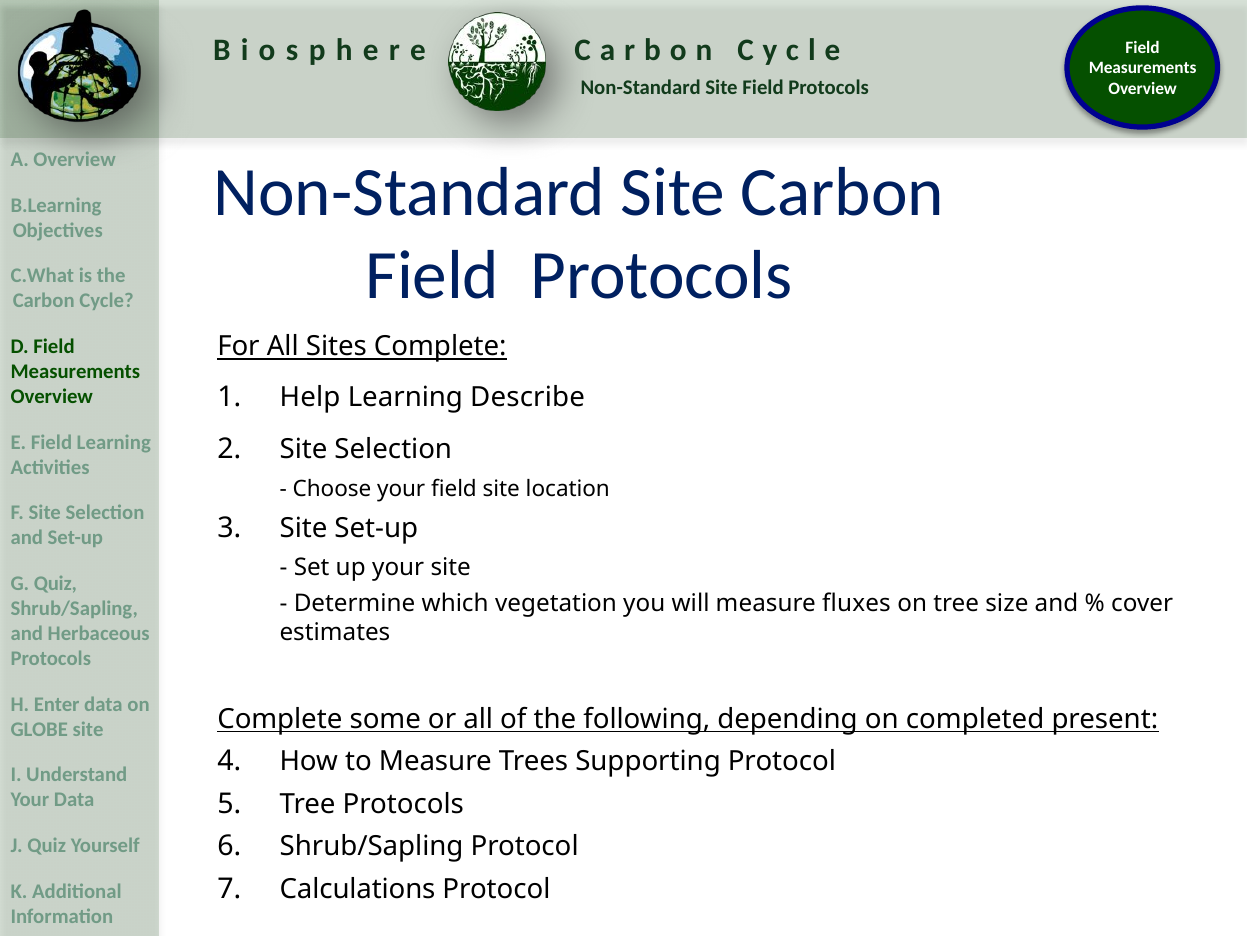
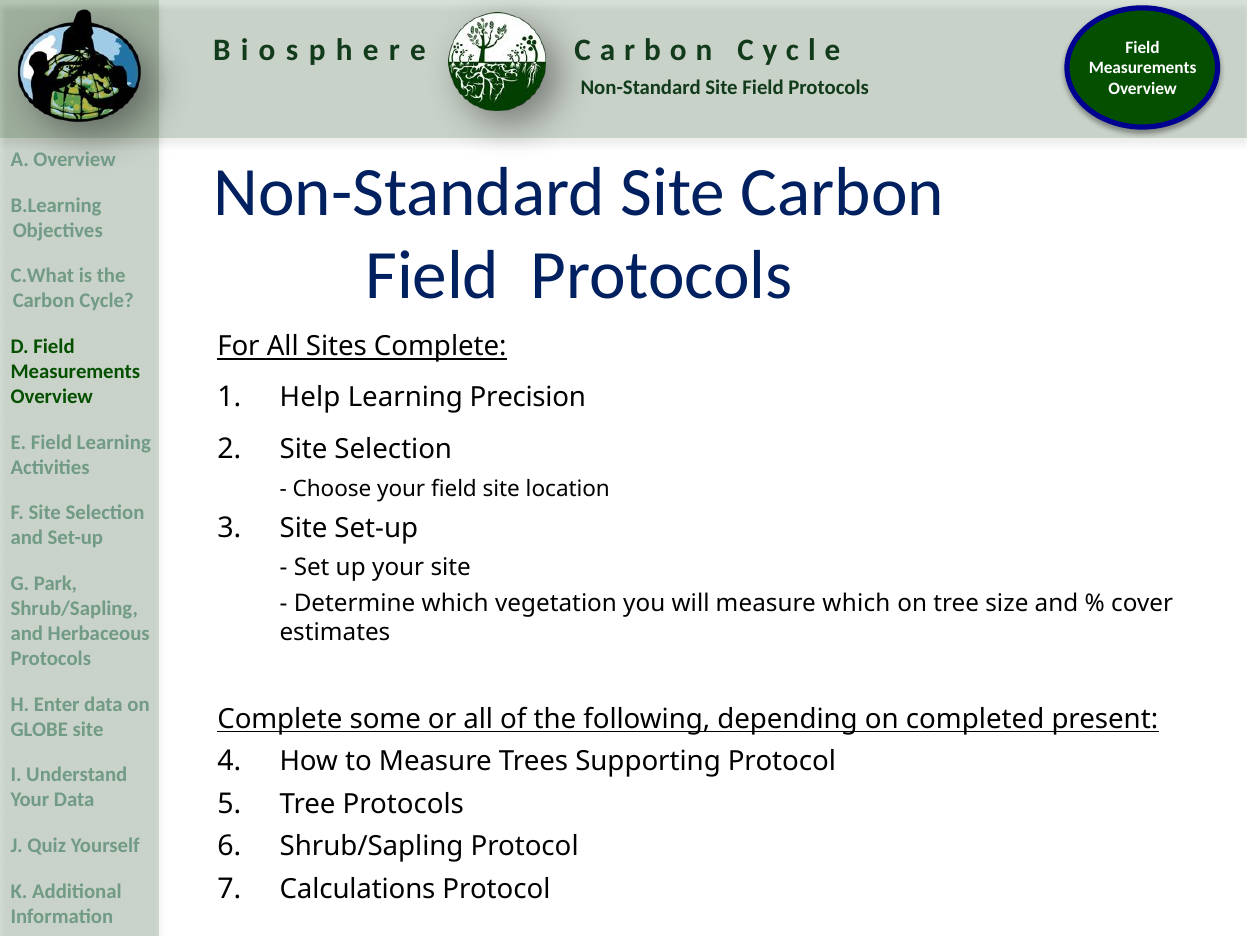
Describe: Describe -> Precision (528, 397)
Quiz: Quiz -> Park (55, 583)
measure fluxes: fluxes -> which (856, 603)
